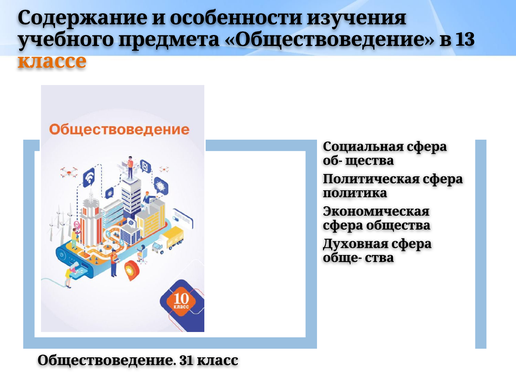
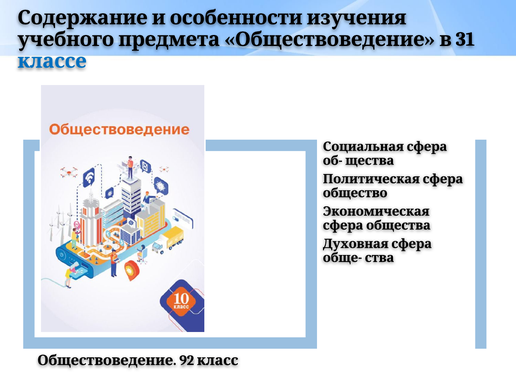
13: 13 -> 31 (465, 39)
классе colour: orange -> blue (52, 61)
политика: политика -> общество (355, 193)
31: 31 -> 92 (187, 360)
